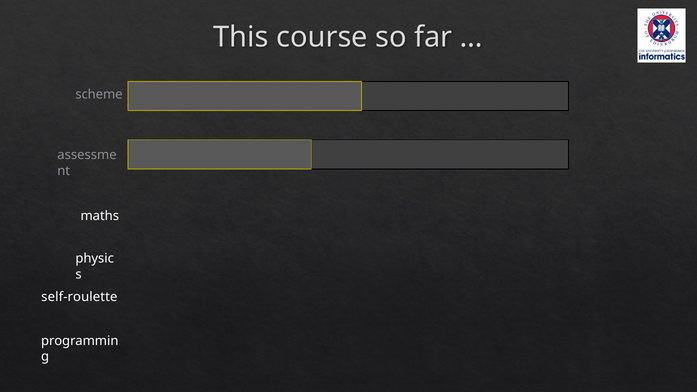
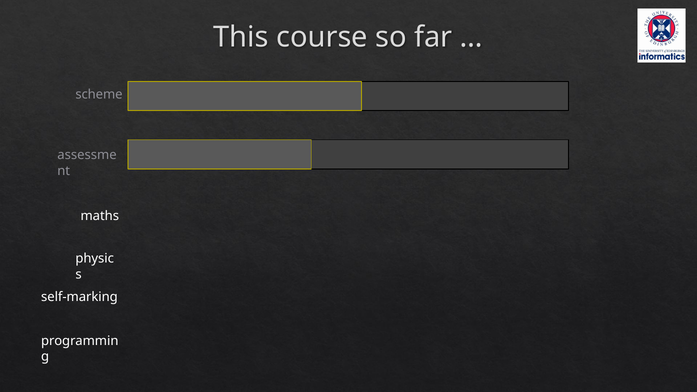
self-roulette: self-roulette -> self-marking (79, 297)
